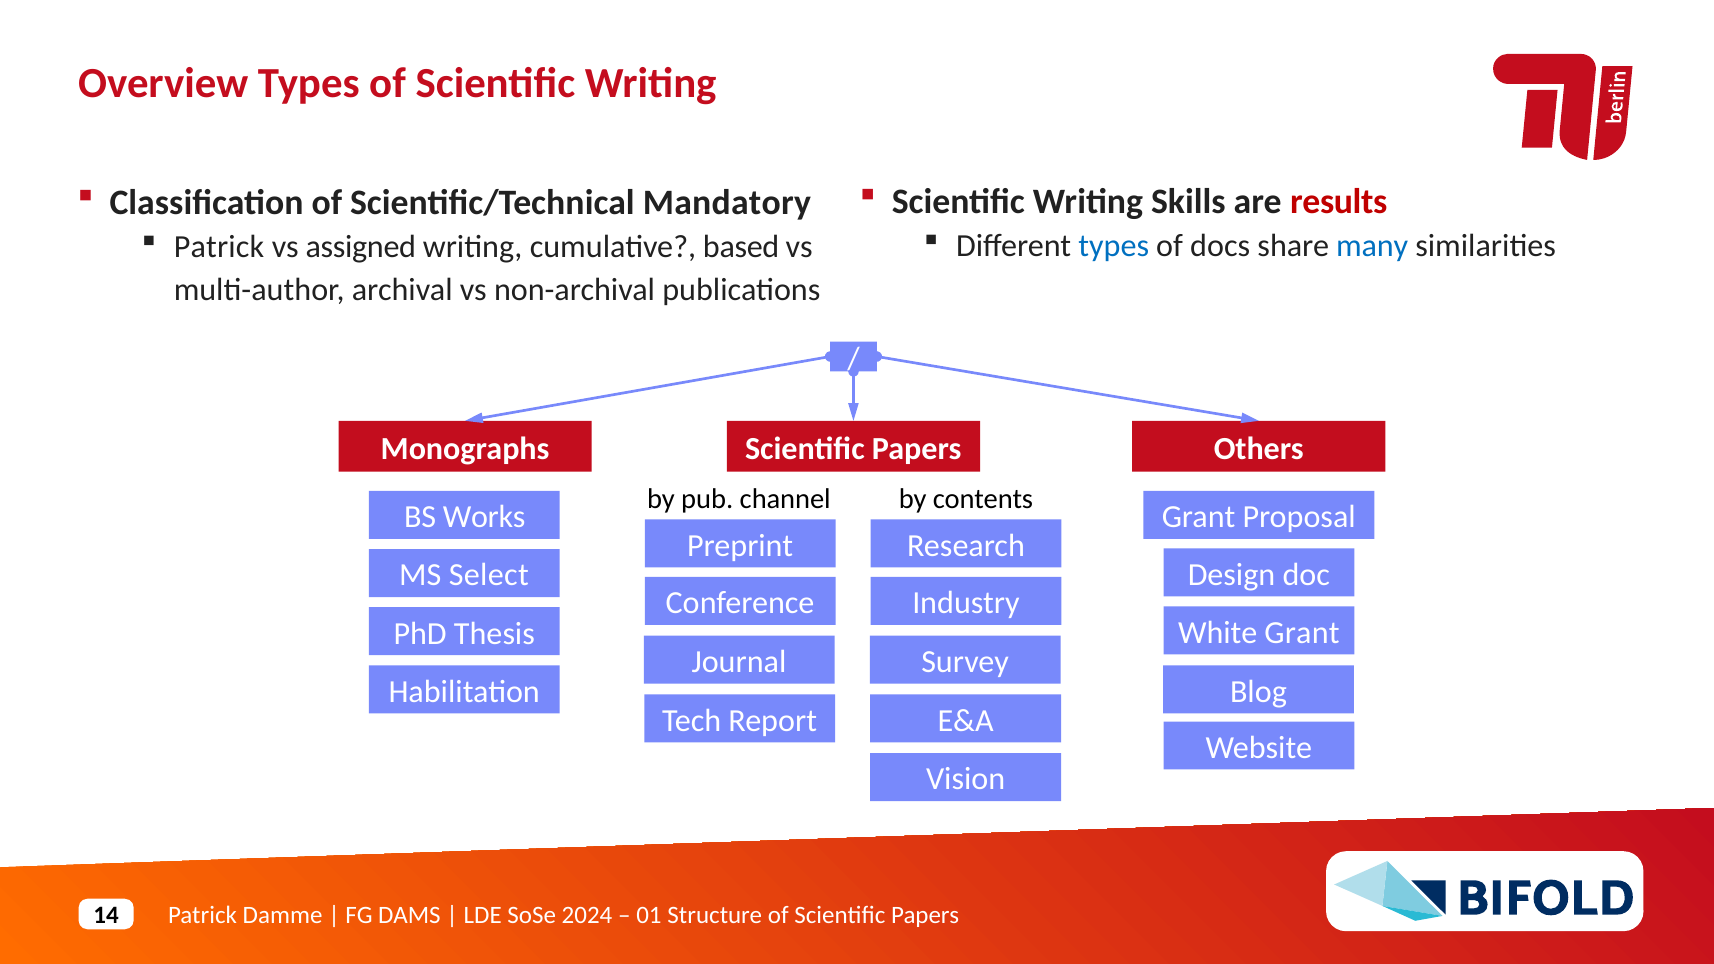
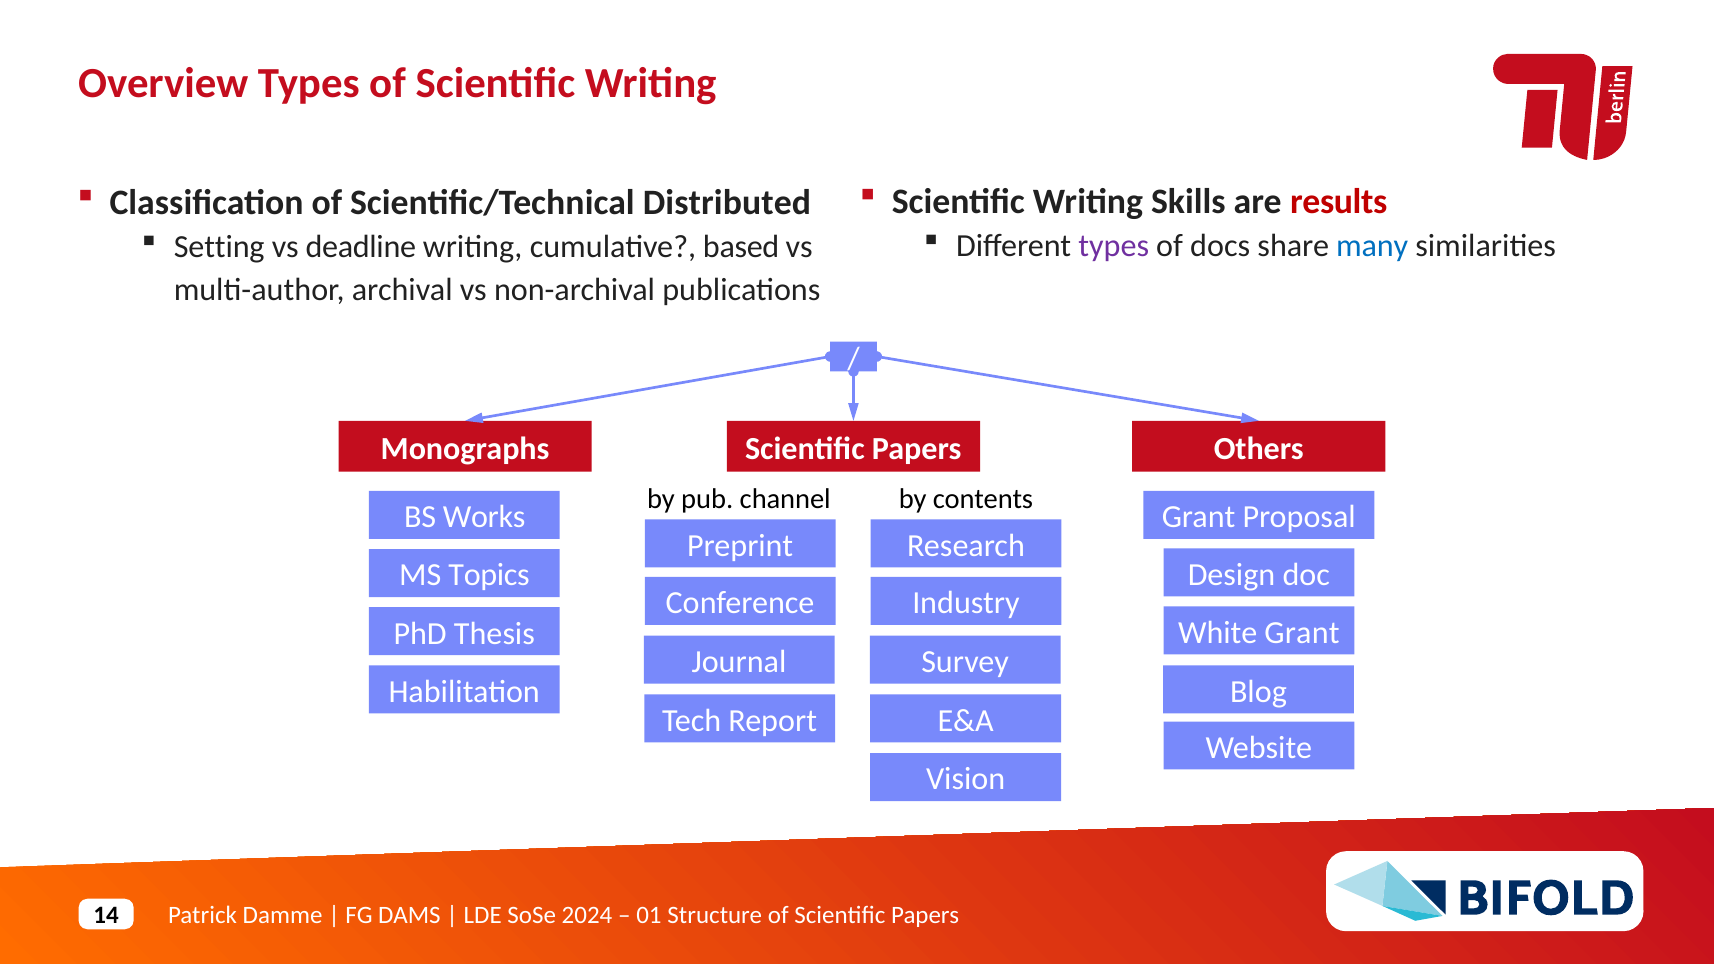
Mandatory: Mandatory -> Distributed (727, 202)
types colour: blue -> purple (1114, 246)
Patrick: Patrick -> Setting (219, 247)
assigned: assigned -> deadline (361, 247)
Select: Select -> Topics (489, 575)
